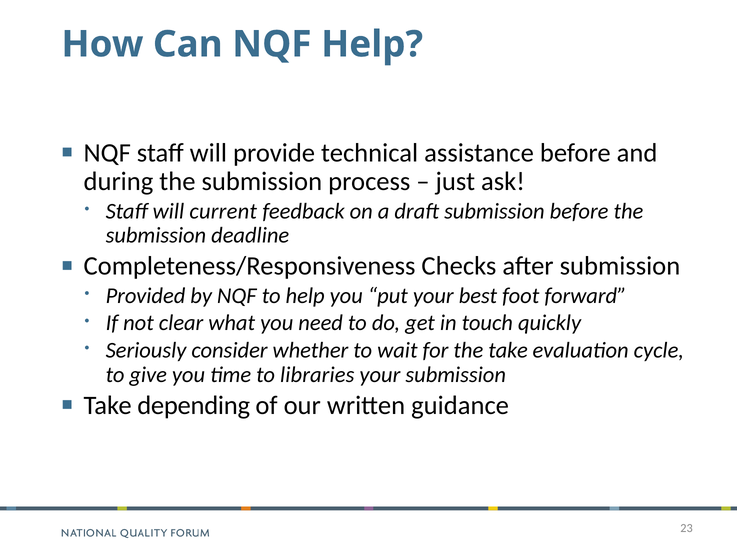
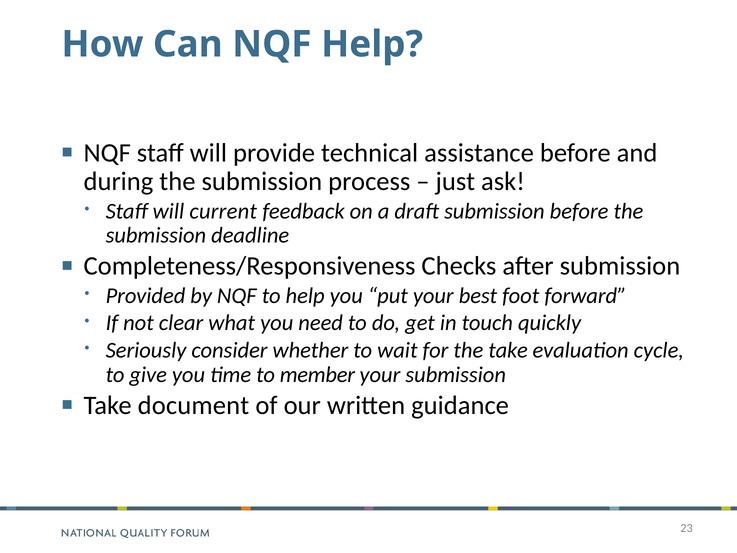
libraries: libraries -> member (317, 375)
depending: depending -> document (193, 405)
